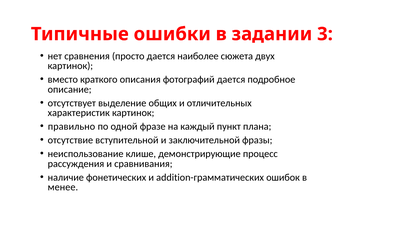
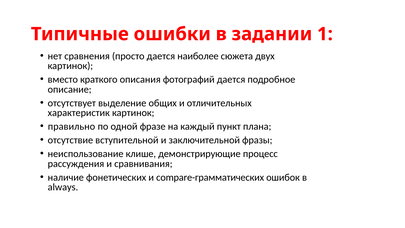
3: 3 -> 1 (325, 34)
addition-грамматических: addition-грамматических -> compare-грамматических (210, 177)
менее: менее -> always (63, 187)
